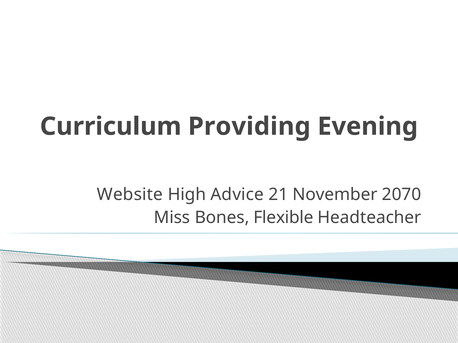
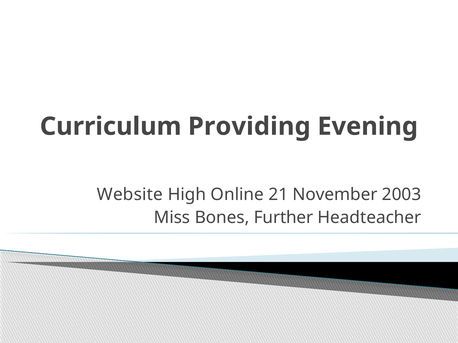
Advice: Advice -> Online (237, 195)
2070: 2070 -> 2003 (402, 195)
Flexible: Flexible -> Further (284, 218)
